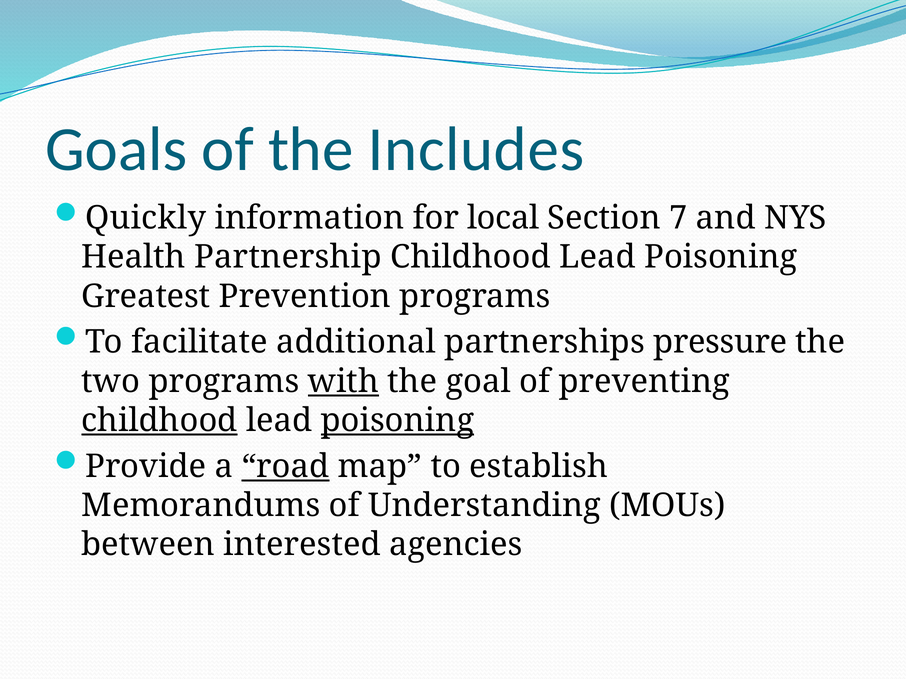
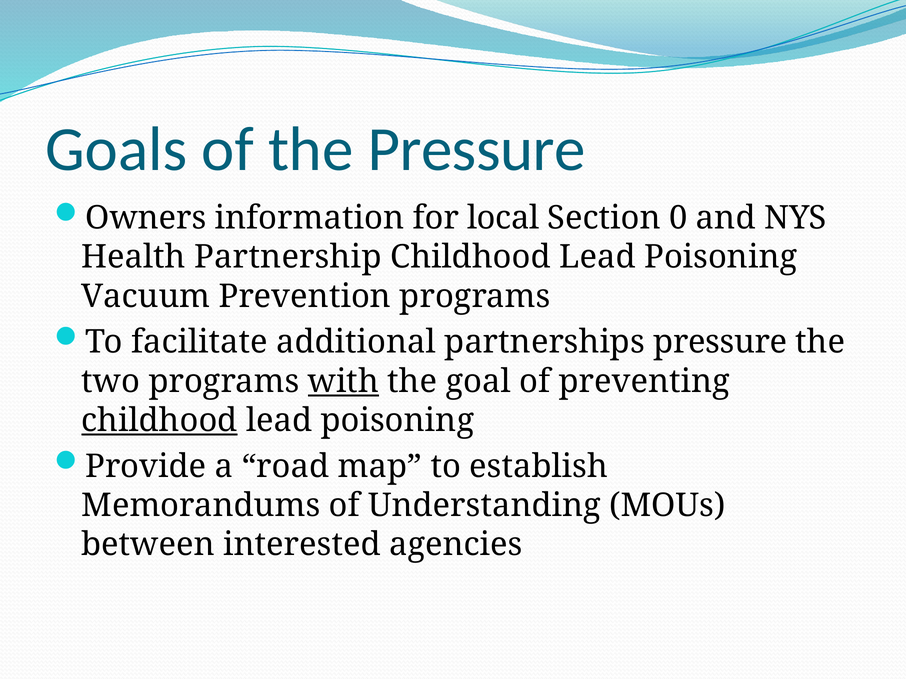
the Includes: Includes -> Pressure (477, 150)
Quickly: Quickly -> Owners (146, 218)
7: 7 -> 0 (678, 218)
Greatest: Greatest -> Vacuum (146, 297)
poisoning underline: present -> none (397, 421)
road underline: present -> none (285, 467)
